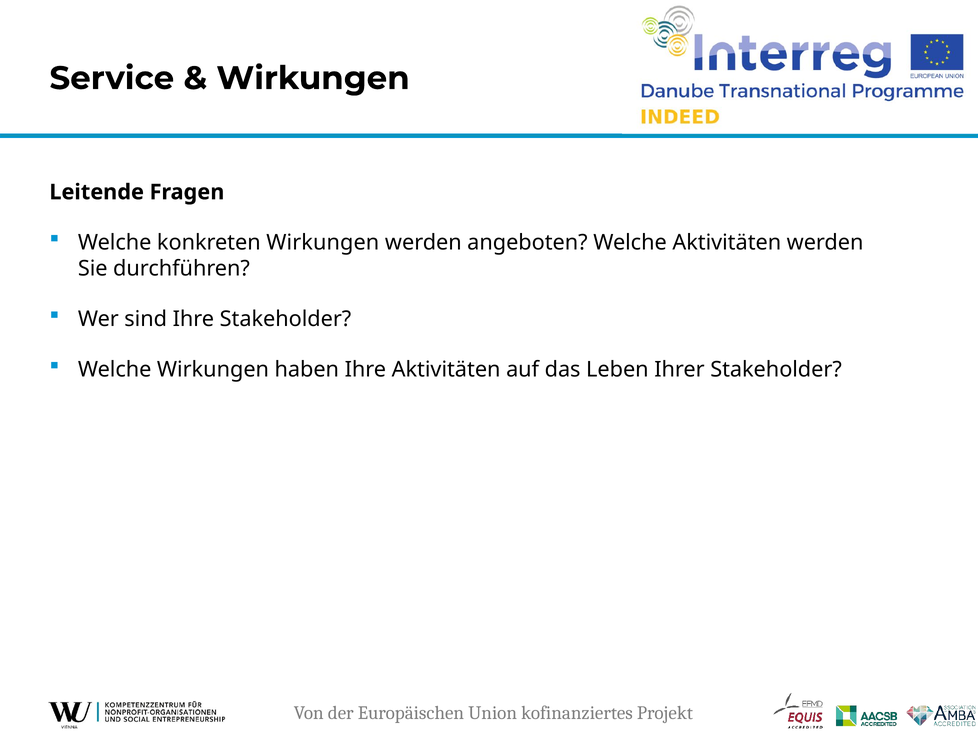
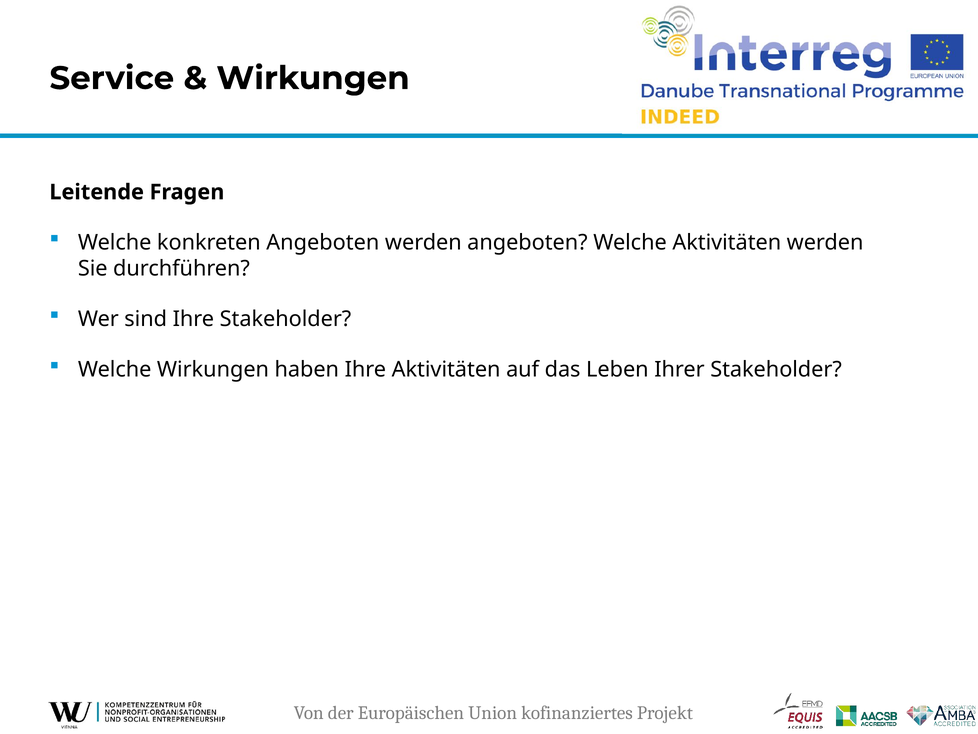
konkreten Wirkungen: Wirkungen -> Angeboten (323, 242)
